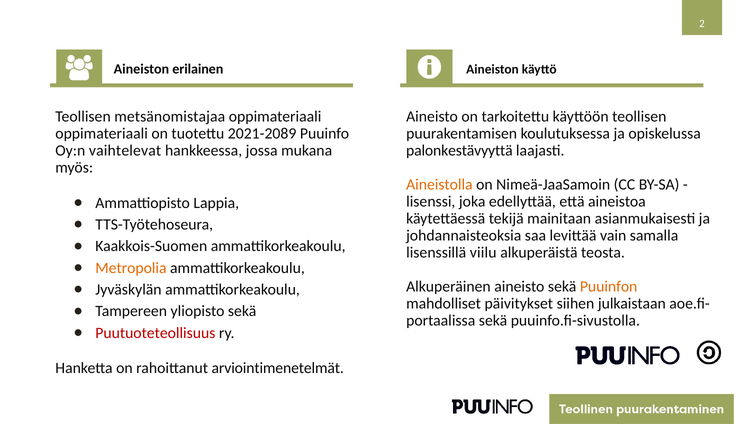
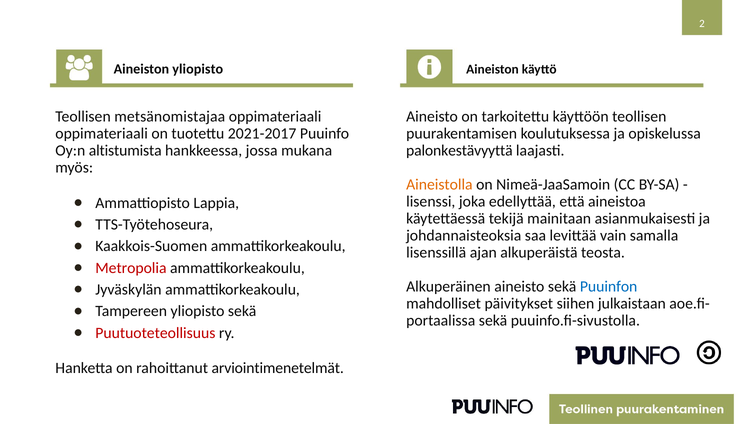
Aineiston erilainen: erilainen -> yliopisto (198, 69)
2021-2089: 2021-2089 -> 2021-2017 (262, 134)
vaihtelevat: vaihtelevat -> altistumista (125, 150)
viilu: viilu -> ajan (483, 252)
Metropolia colour: orange -> red (131, 268)
Puuinfon colour: orange -> blue (609, 286)
